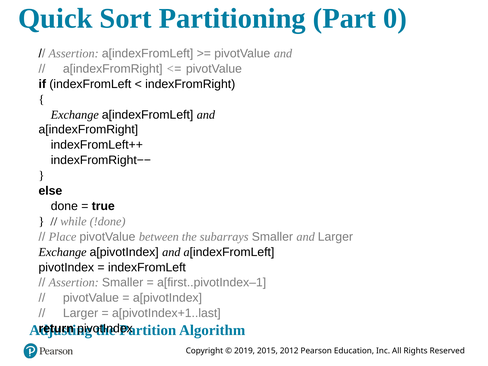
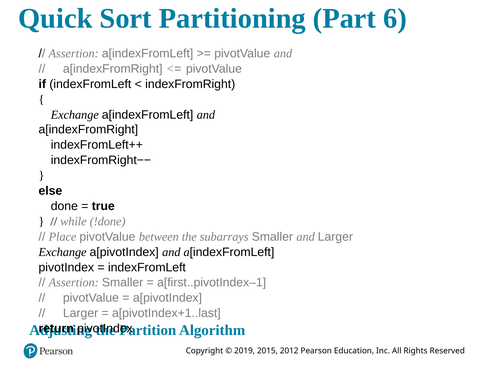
0: 0 -> 6 (395, 19)
